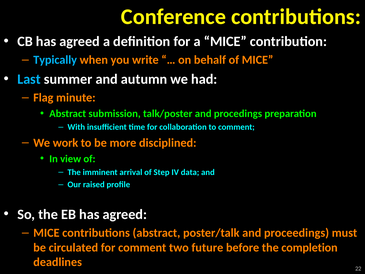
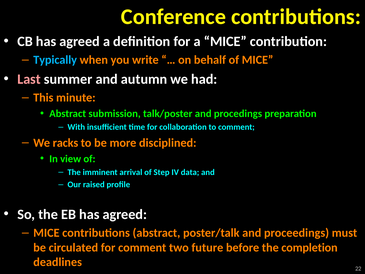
Last colour: light blue -> pink (29, 79)
Flag: Flag -> This (43, 98)
work: work -> racks (65, 143)
